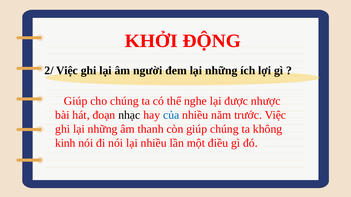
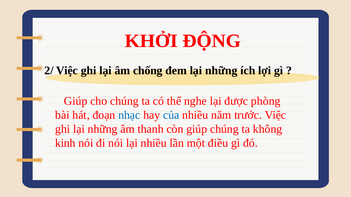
người: người -> chống (148, 71)
nhược: nhược -> phòng (266, 101)
nhạc colour: black -> blue (129, 115)
